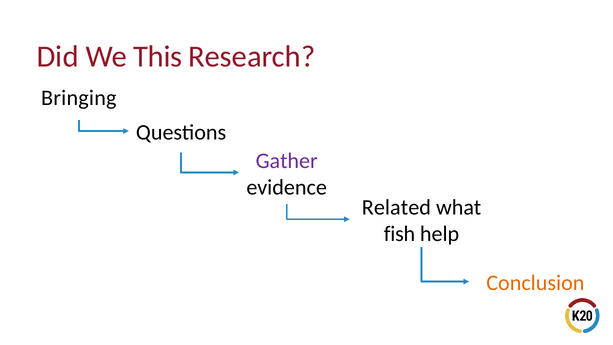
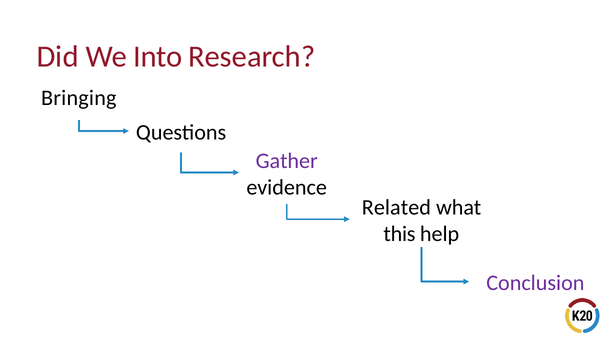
This: This -> Into (158, 56)
fish: fish -> this (399, 234)
Conclusion colour: orange -> purple (535, 283)
